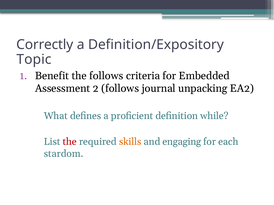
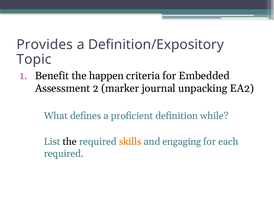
Correctly: Correctly -> Provides (45, 45)
the follows: follows -> happen (106, 76)
2 follows: follows -> marker (120, 89)
the colour: red -> black (70, 142)
stardom: stardom -> required (64, 154)
